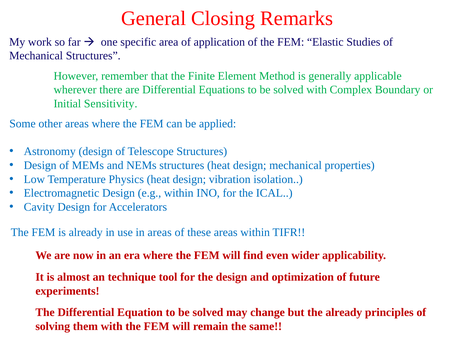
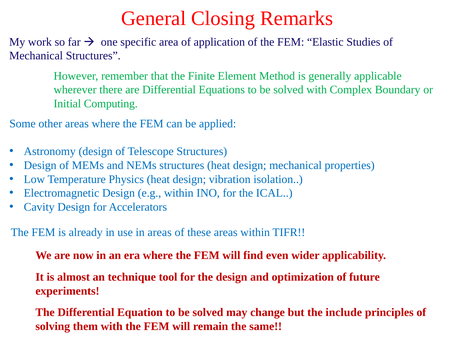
Sensitivity: Sensitivity -> Computing (111, 104)
the already: already -> include (344, 312)
